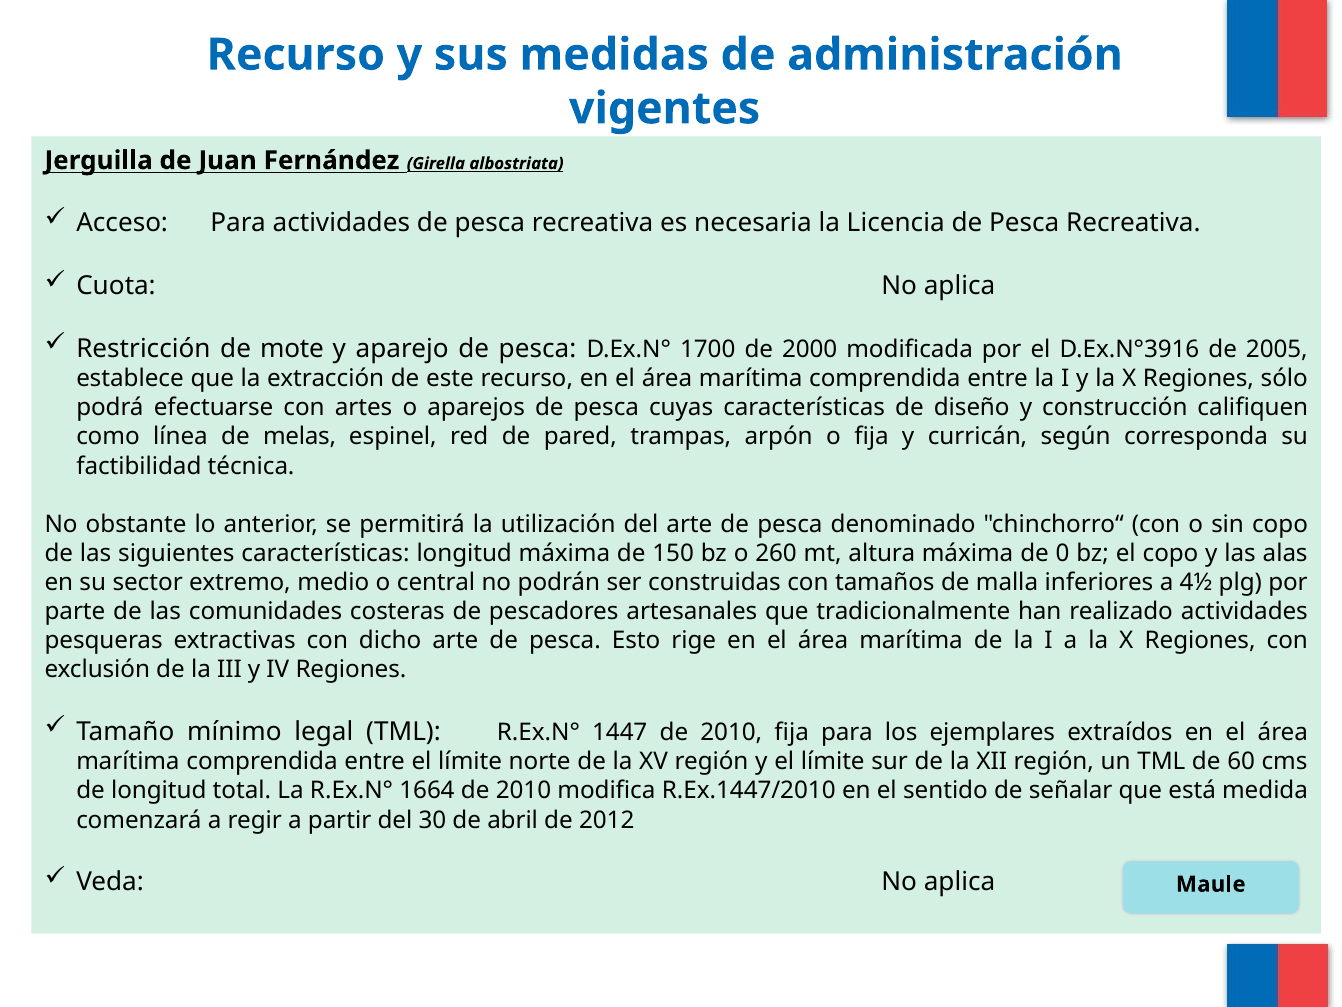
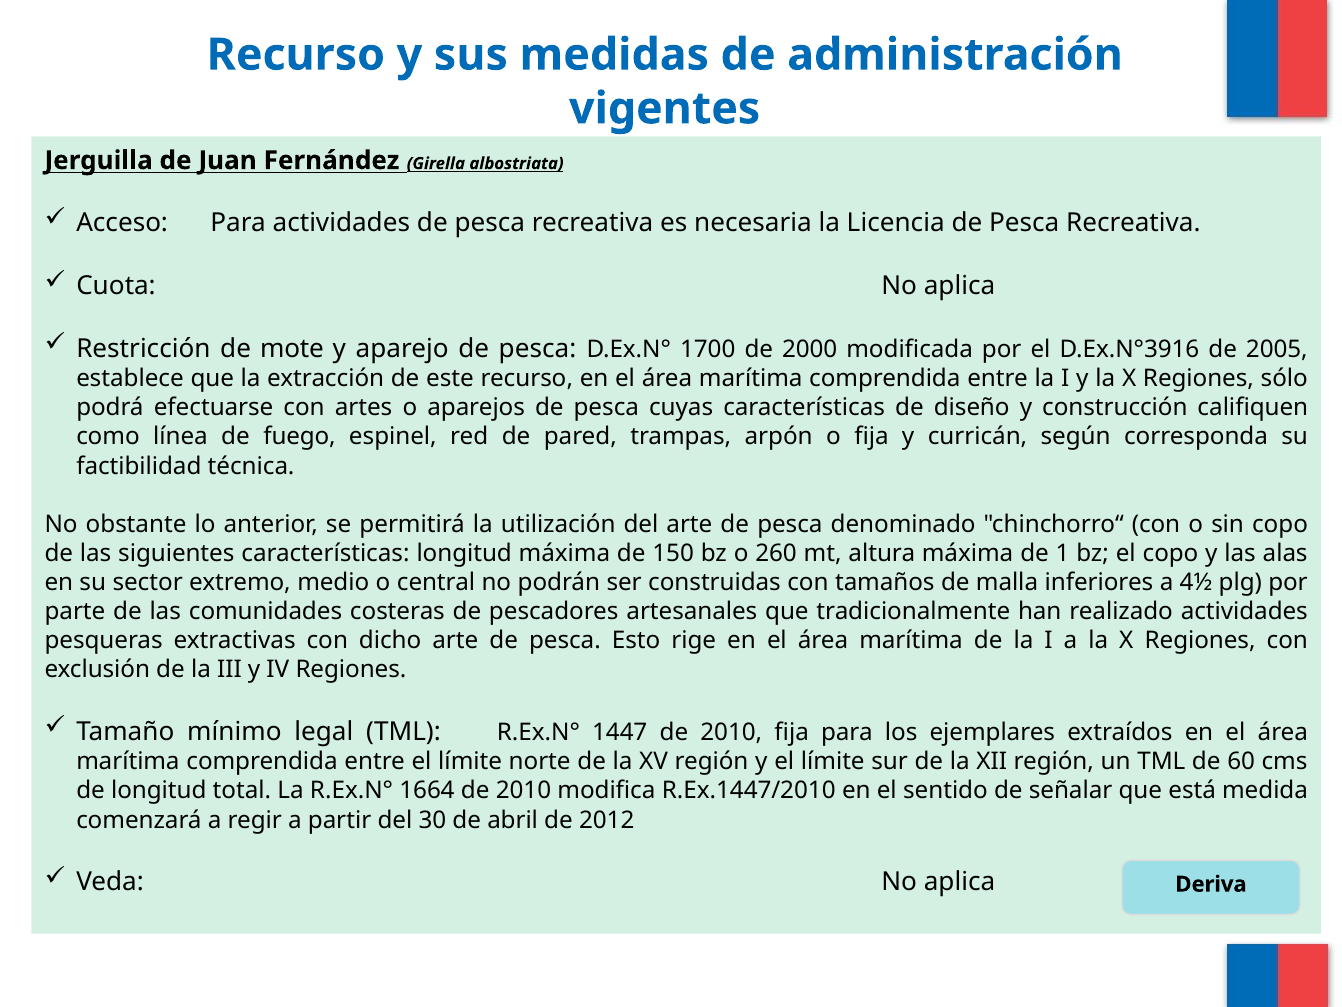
melas: melas -> fuego (300, 437)
0: 0 -> 1 (1063, 553)
Maule: Maule -> Deriva (1211, 884)
